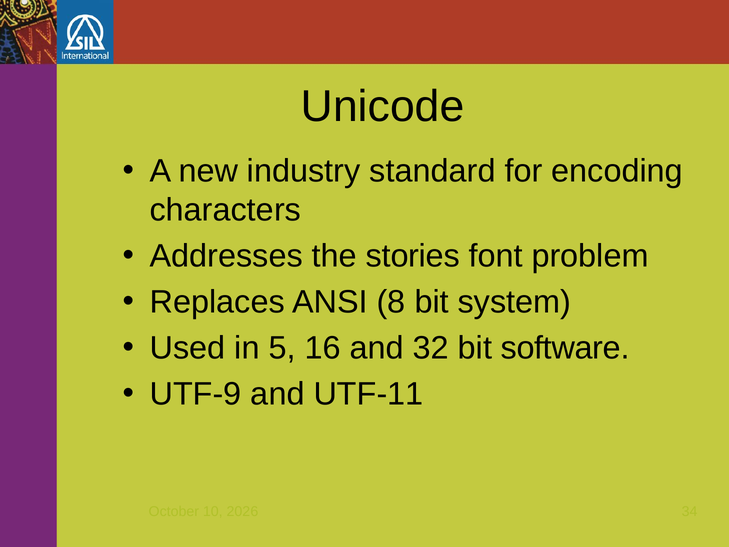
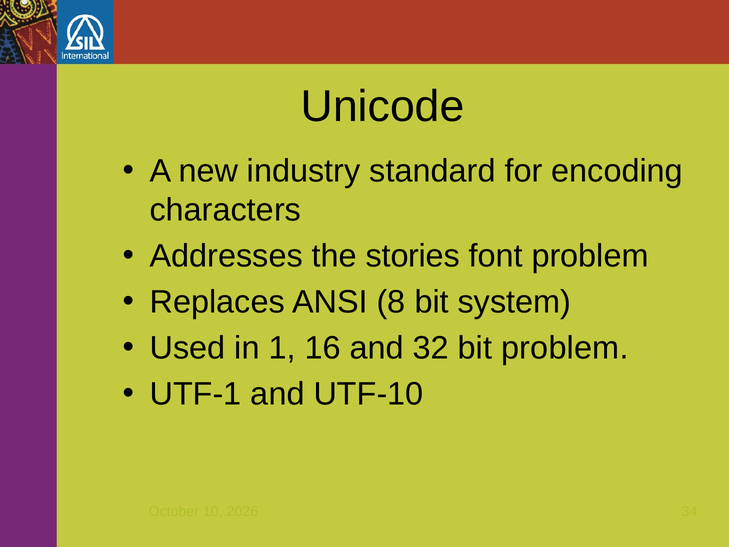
5: 5 -> 1 (282, 348)
bit software: software -> problem (565, 348)
UTF-9: UTF-9 -> UTF-1 (196, 394)
UTF-11: UTF-11 -> UTF-10 (368, 394)
